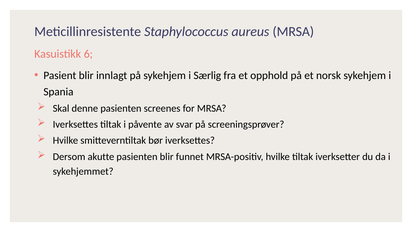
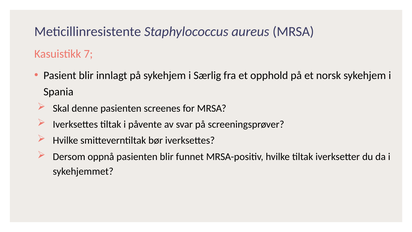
6: 6 -> 7 (88, 54)
akutte: akutte -> oppnå (101, 157)
